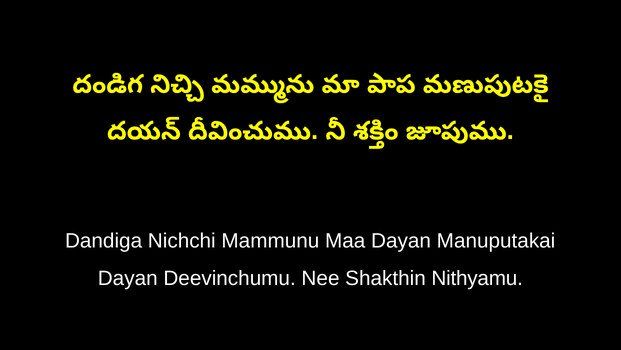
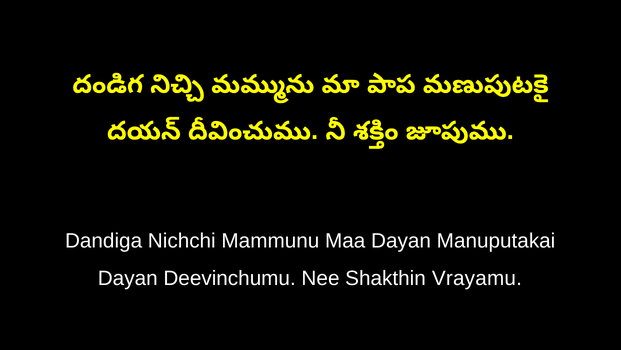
Nithyamu: Nithyamu -> Vrayamu (477, 278)
